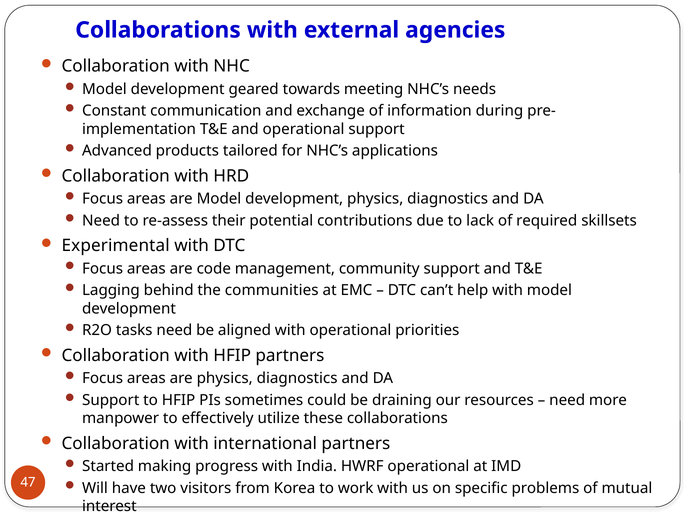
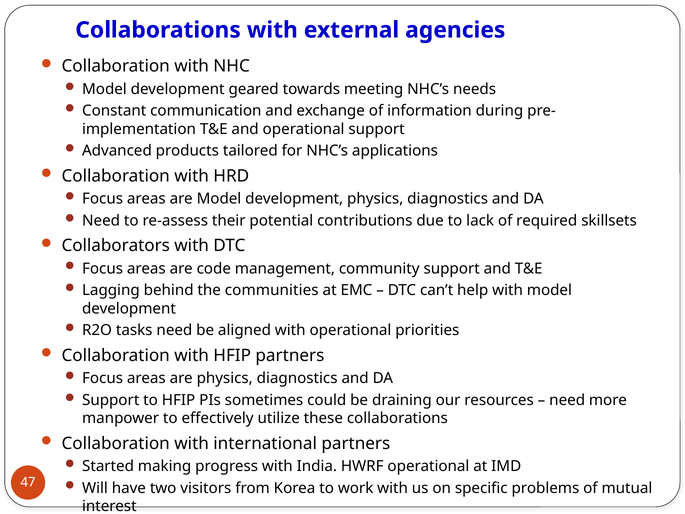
Experimental: Experimental -> Collaborators (116, 246)
